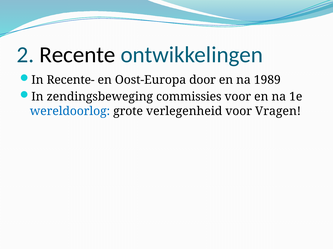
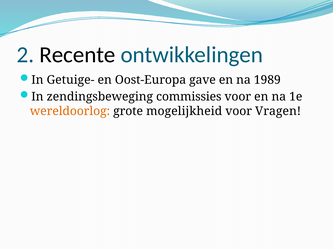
Recente-: Recente- -> Getuige- (71, 80)
door: door -> gave (202, 80)
wereldoorlog colour: blue -> orange (70, 111)
verlegenheid: verlegenheid -> mogelijkheid (184, 111)
